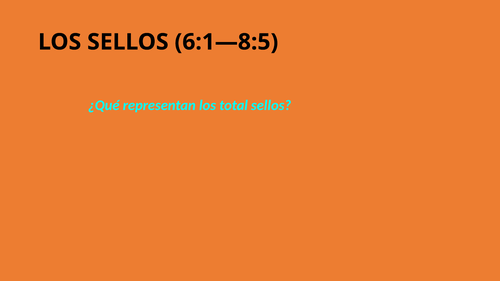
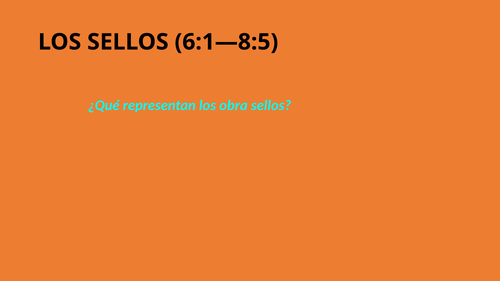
total: total -> obra (233, 106)
